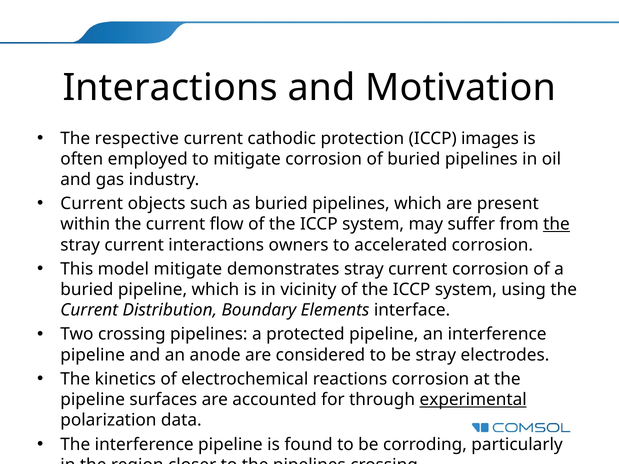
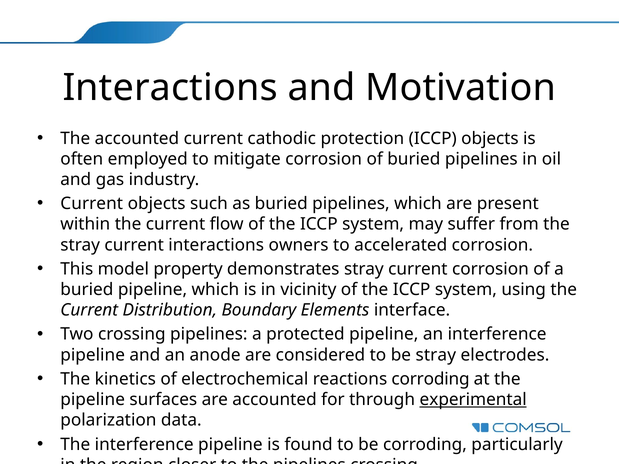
The respective: respective -> accounted (137, 138)
ICCP images: images -> objects (490, 138)
the underline: present -> none (557, 224)
model mitigate: mitigate -> property (188, 269)
reactions corrosion: corrosion -> corroding (431, 379)
